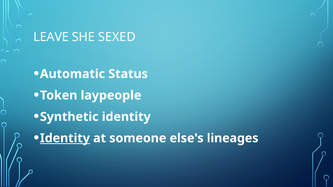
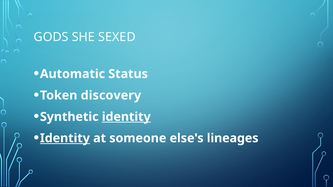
LEAVE: LEAVE -> GODS (51, 37)
laypeople: laypeople -> discovery (111, 95)
identity underline: none -> present (126, 117)
